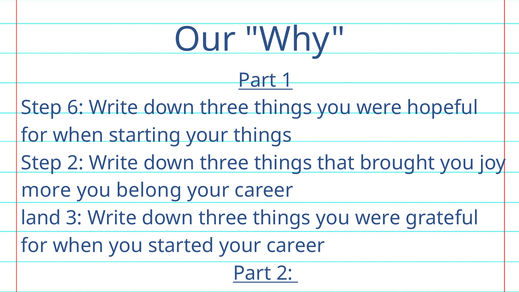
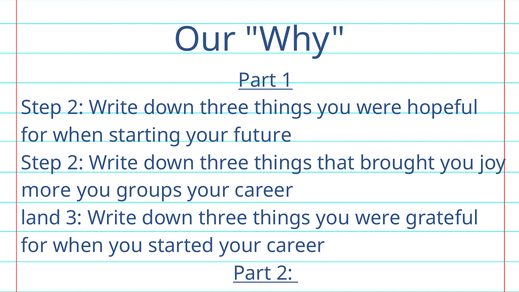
6: 6 -> 2 (75, 108)
your things: things -> future (263, 135)
belong: belong -> groups (149, 190)
